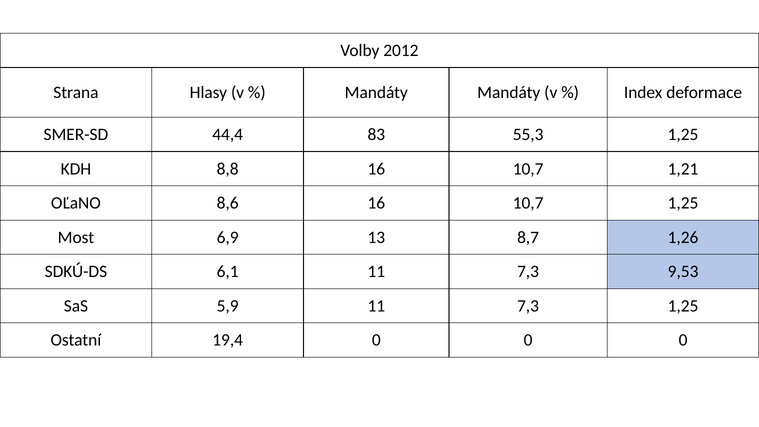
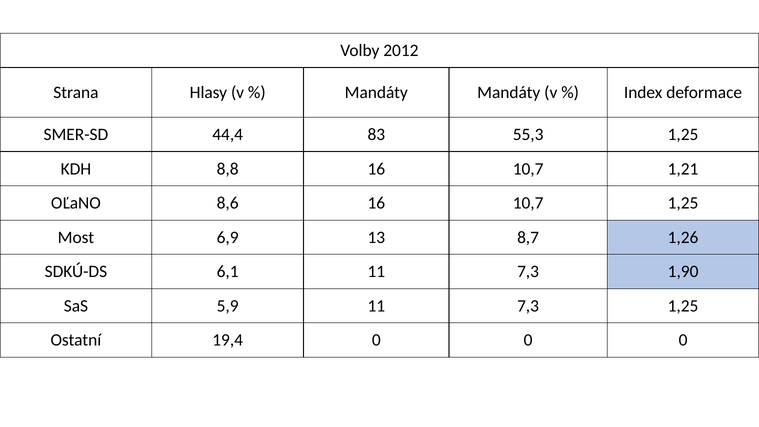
9,53: 9,53 -> 1,90 (683, 272)
